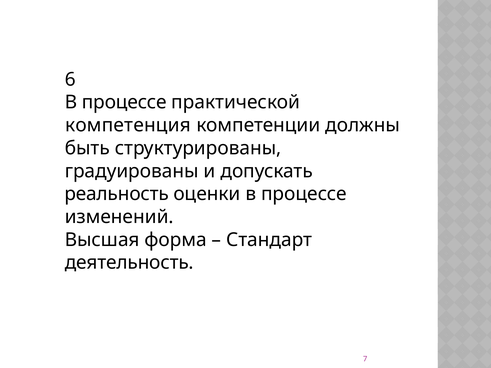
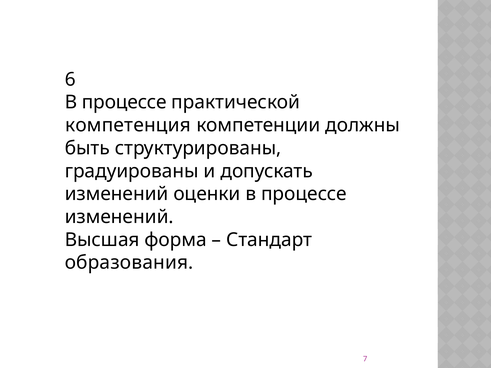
реальность: реальность -> изменений (117, 194)
деятельность: деятельность -> образования (129, 263)
